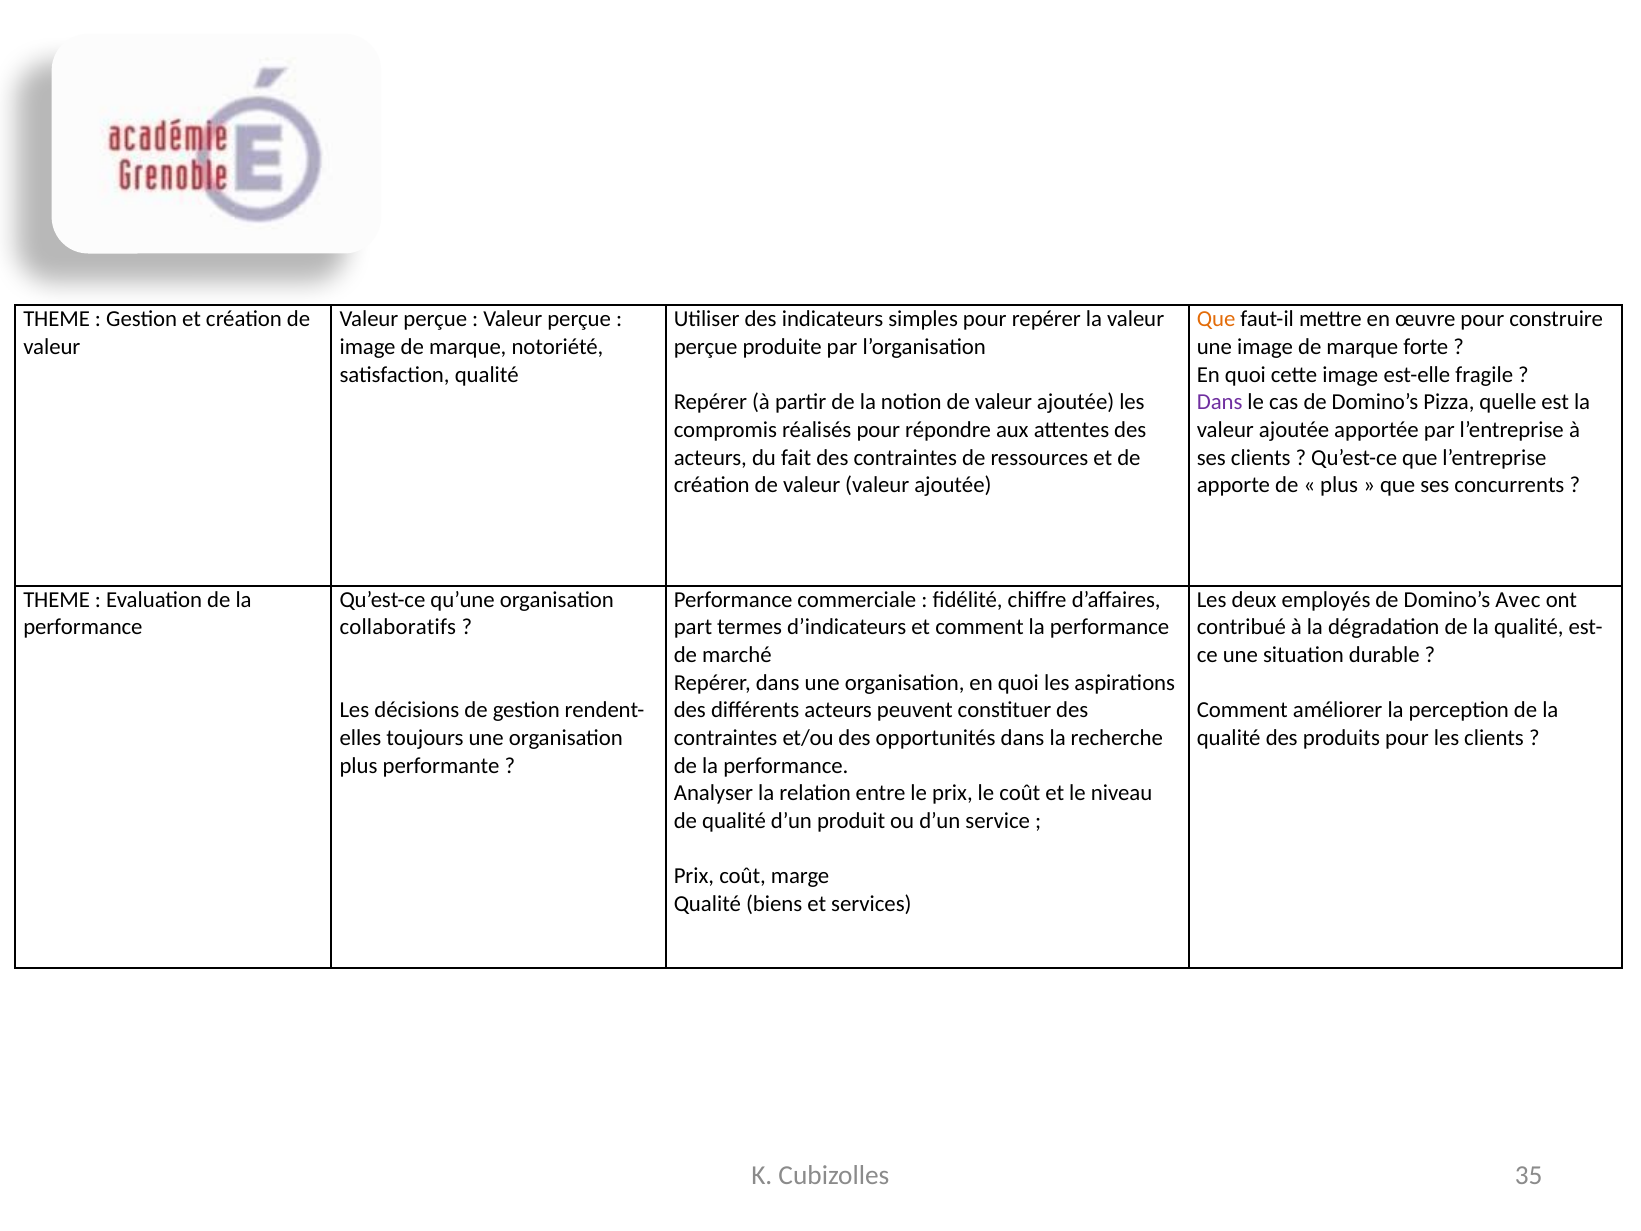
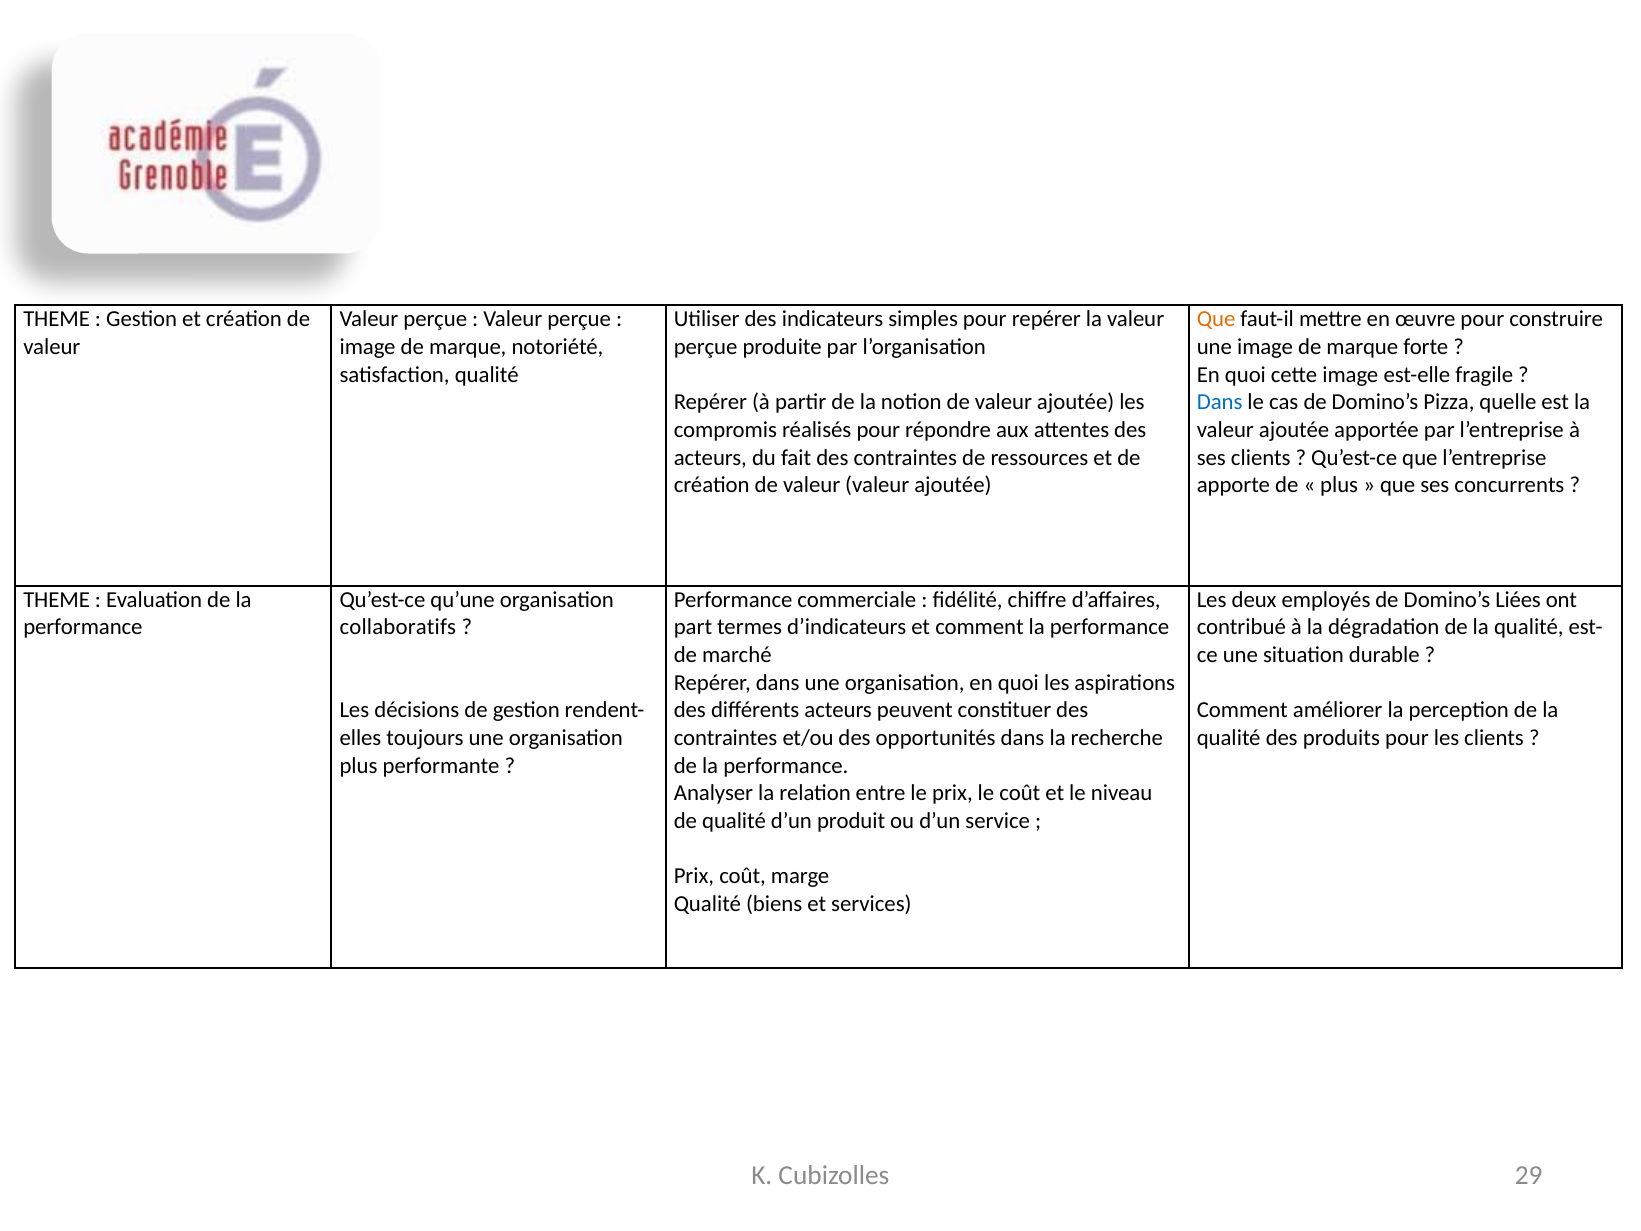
Dans colour: purple -> blue (1220, 402)
Avec: Avec -> Liées (1518, 600)
35: 35 -> 29 (1529, 1175)
